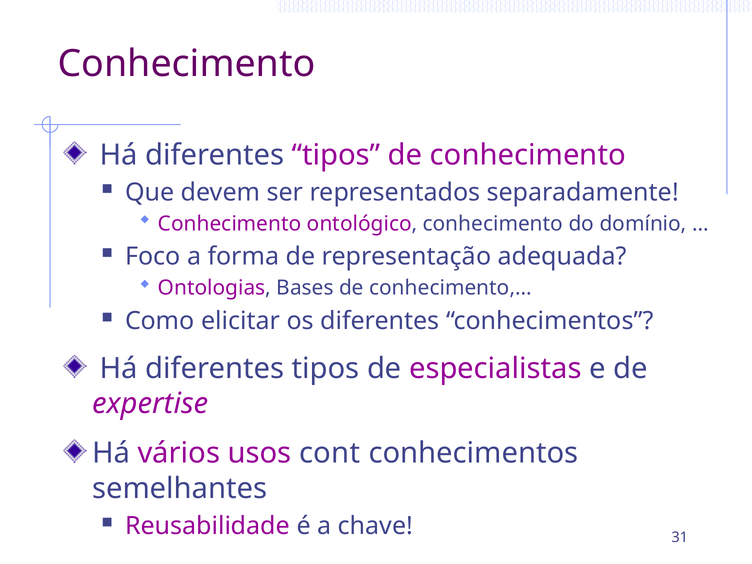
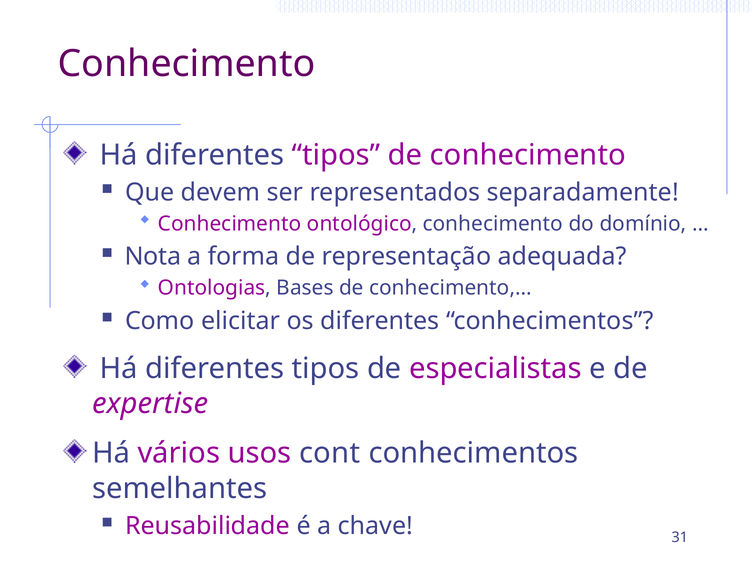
Foco: Foco -> Nota (153, 257)
